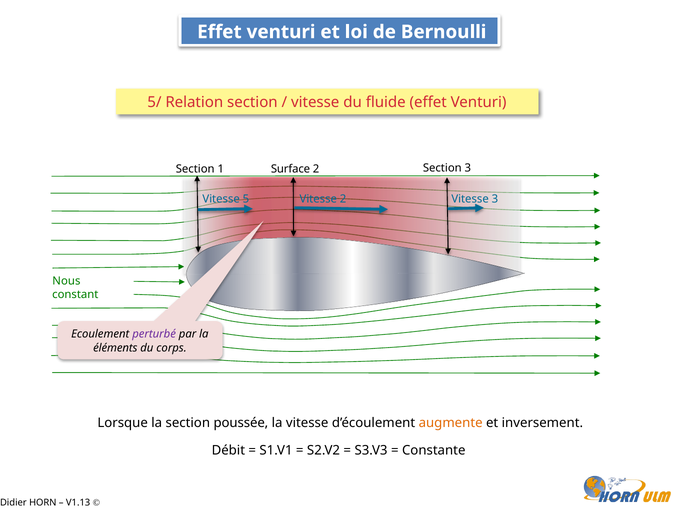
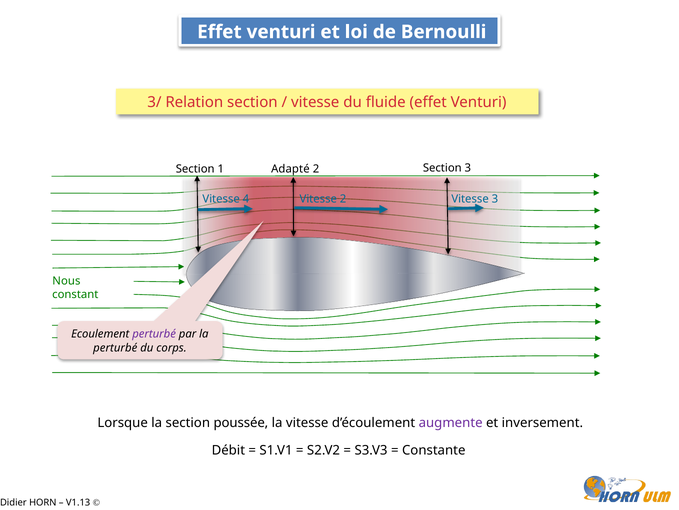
5/: 5/ -> 3/ (154, 102)
Surface: Surface -> Adapté (290, 169)
5: 5 -> 4 (246, 199)
éléments: éléments -> perturbé (115, 347)
augmente colour: orange -> purple (451, 422)
